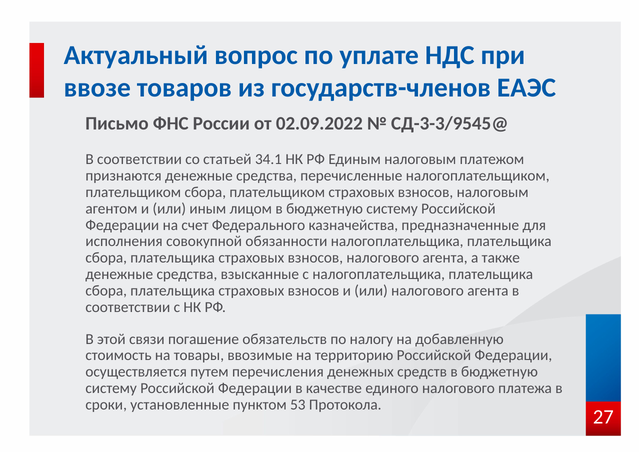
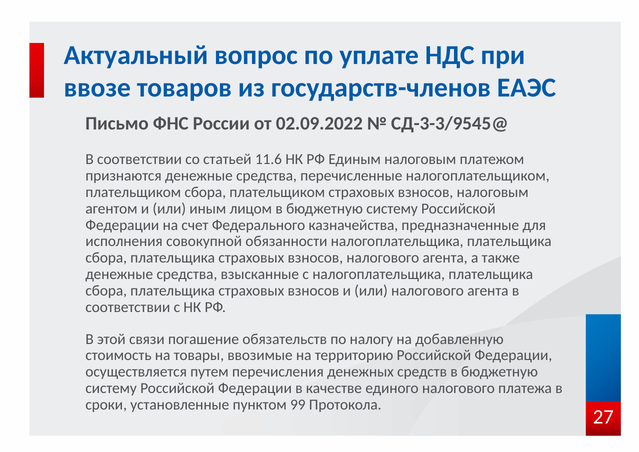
34.1: 34.1 -> 11.6 (268, 159)
53: 53 -> 99 (298, 405)
